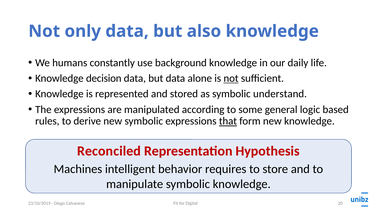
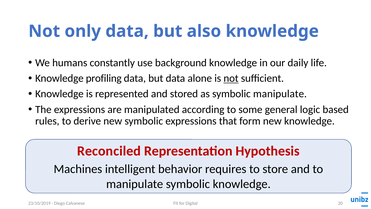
decision: decision -> profiling (104, 78)
symbolic understand: understand -> manipulate (280, 94)
that underline: present -> none (228, 121)
